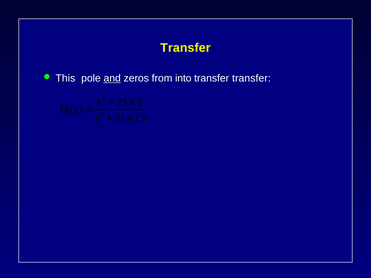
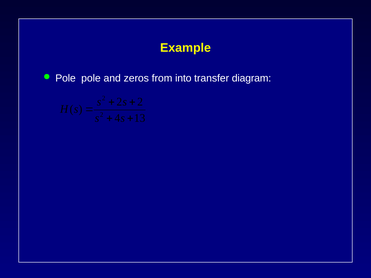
Transfer: Transfer -> Example (186, 48)
This: This -> Pole (66, 78)
and underline: present -> none (112, 78)
transfer transfer: transfer -> diagram (252, 78)
